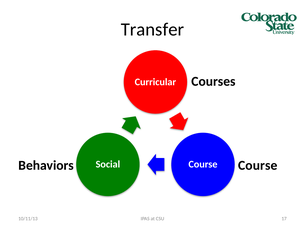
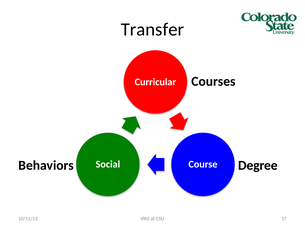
Course: Course -> Degree (258, 165)
